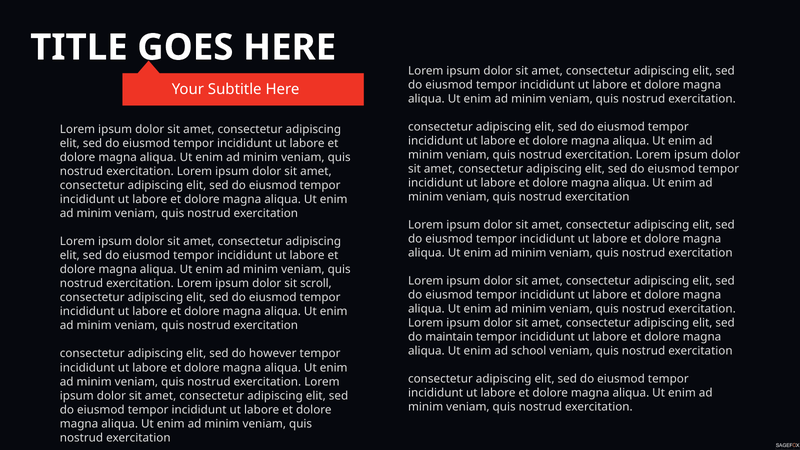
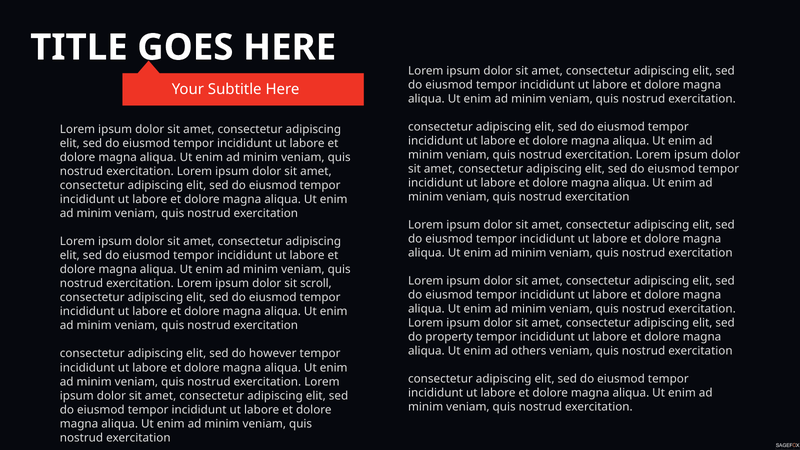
maintain: maintain -> property (449, 337)
school: school -> others (529, 351)
